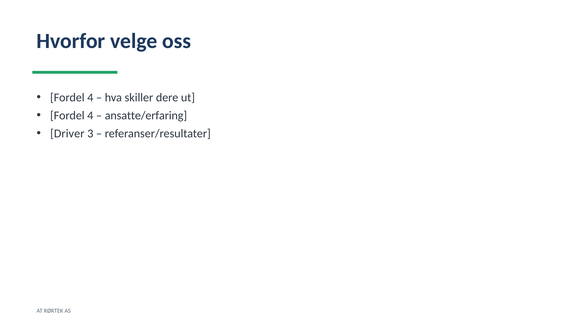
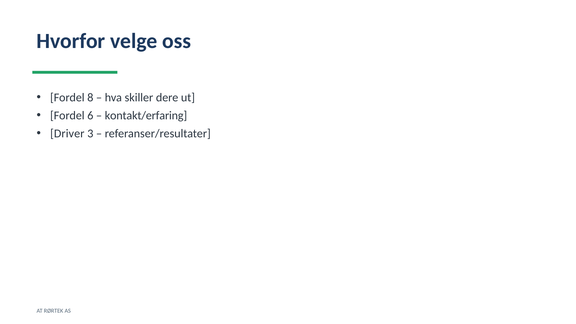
4: 4 -> 8 (90, 98)
4: 4 -> 6 (90, 116)
ansatte/erfaring: ansatte/erfaring -> kontakt/erfaring (146, 116)
